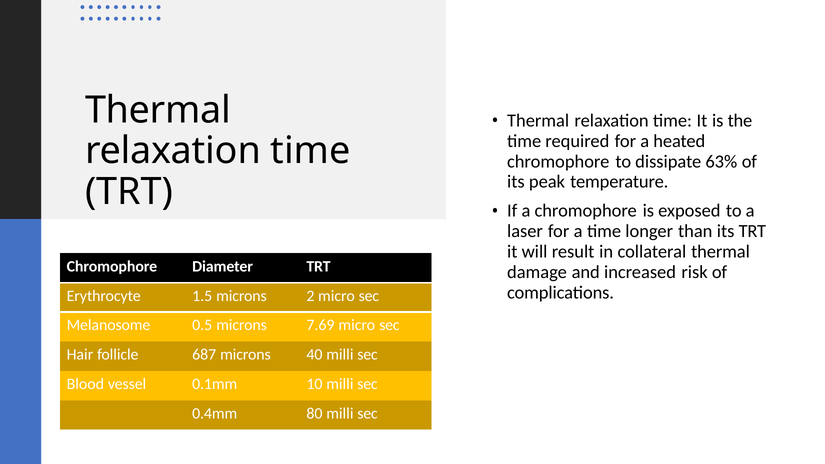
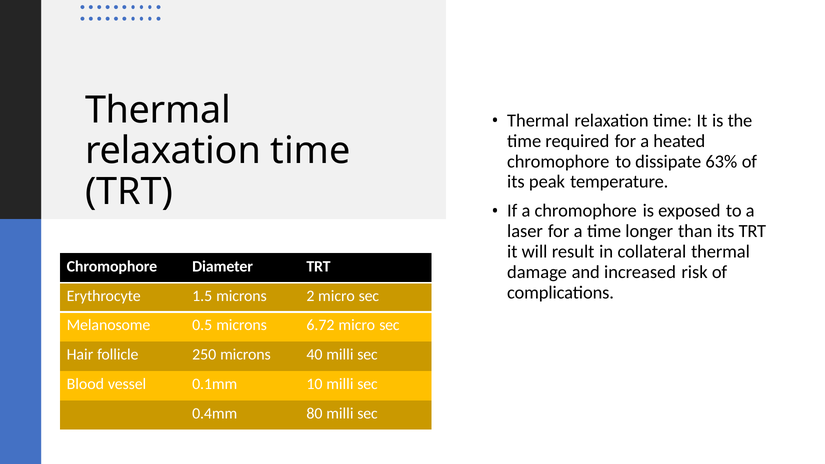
7.69: 7.69 -> 6.72 (320, 325)
687: 687 -> 250 (204, 355)
